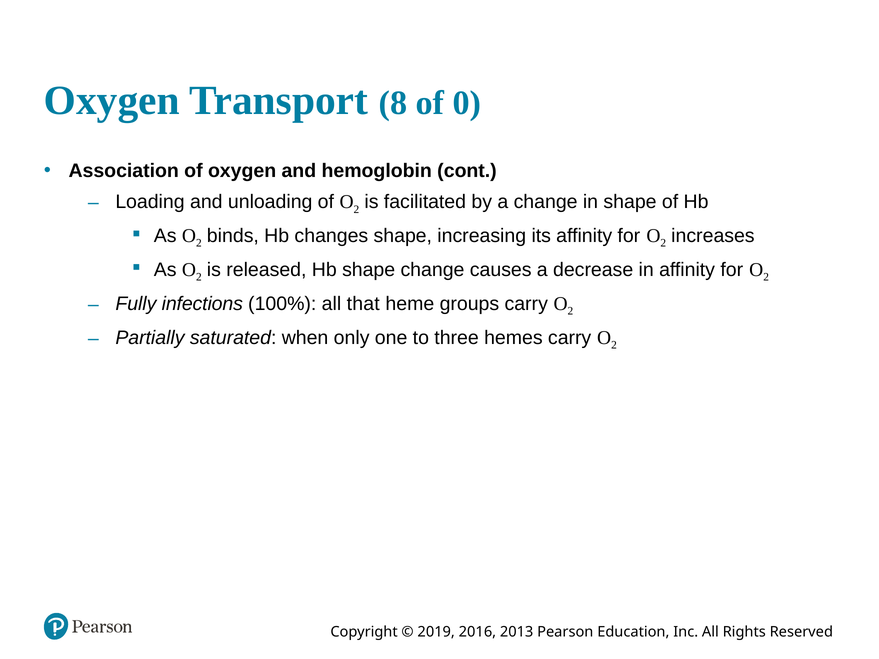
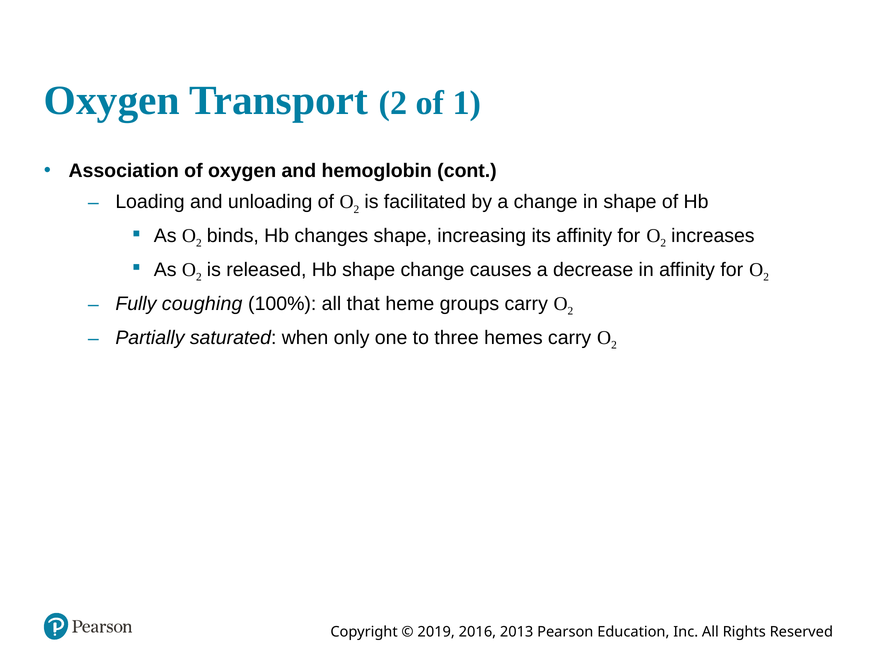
Transport 8: 8 -> 2 (393, 103)
0: 0 -> 1 (467, 103)
infections: infections -> coughing (202, 304)
